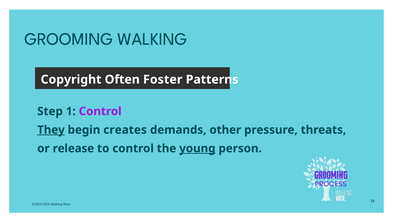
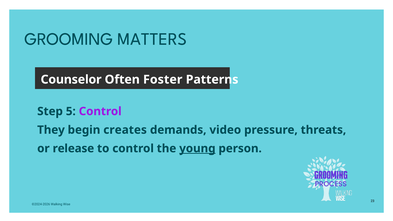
GROOMING WALKING: WALKING -> MATTERS (152, 39)
Copyright: Copyright -> Counselor (71, 80)
1: 1 -> 5 (71, 111)
They underline: present -> none (51, 130)
other: other -> video (225, 130)
